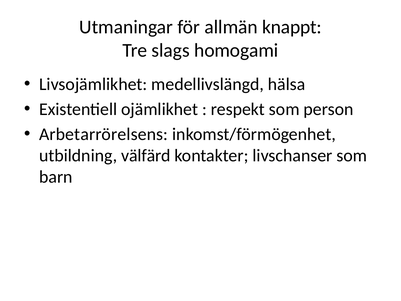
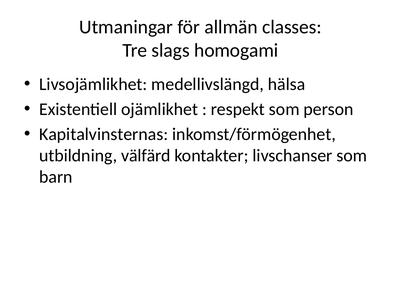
knappt: knappt -> classes (292, 27)
Arbetarrörelsens: Arbetarrörelsens -> Kapitalvinsternas (104, 134)
